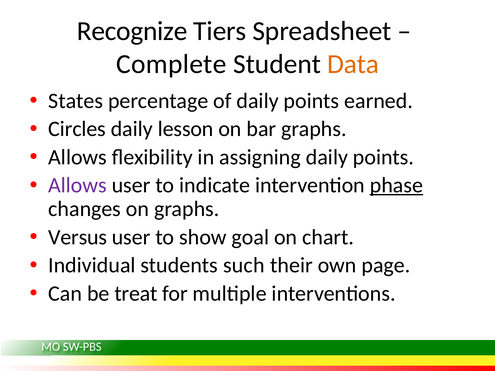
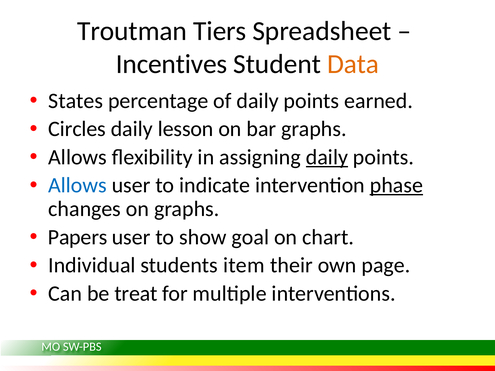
Recognize: Recognize -> Troutman (132, 31)
Complete: Complete -> Incentives (172, 64)
daily underline: none -> present (327, 157)
Allows colour: purple -> blue (78, 185)
Versus: Versus -> Papers (78, 237)
such: such -> item (244, 266)
